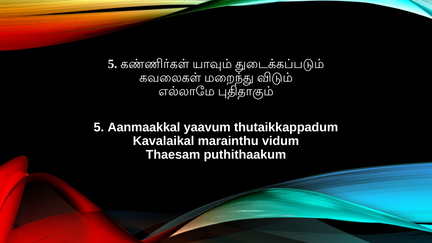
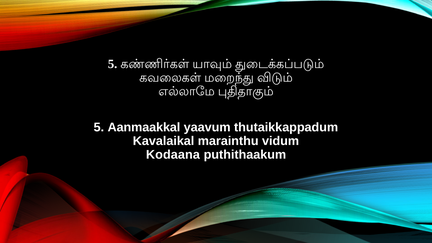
Thaesam: Thaesam -> Kodaana (173, 155)
